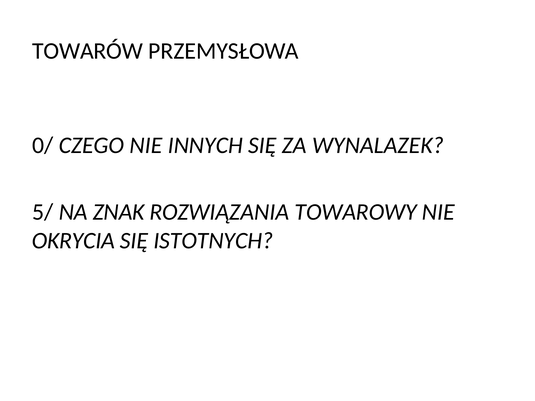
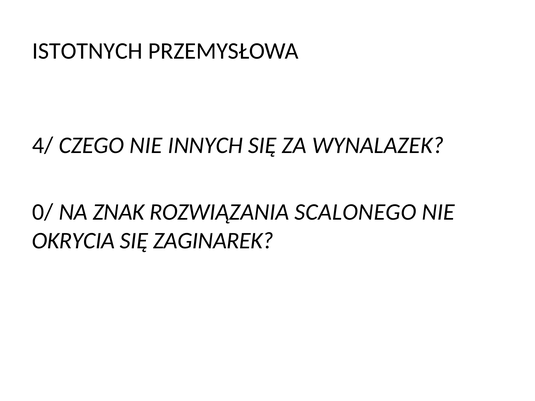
TOWARÓW: TOWARÓW -> ISTOTNYCH (87, 51)
0/: 0/ -> 4/ (43, 146)
5/: 5/ -> 0/ (43, 212)
TOWAROWY: TOWAROWY -> SCALONEGO (355, 212)
ISTOTNYCH: ISTOTNYCH -> ZAGINAREK (213, 241)
